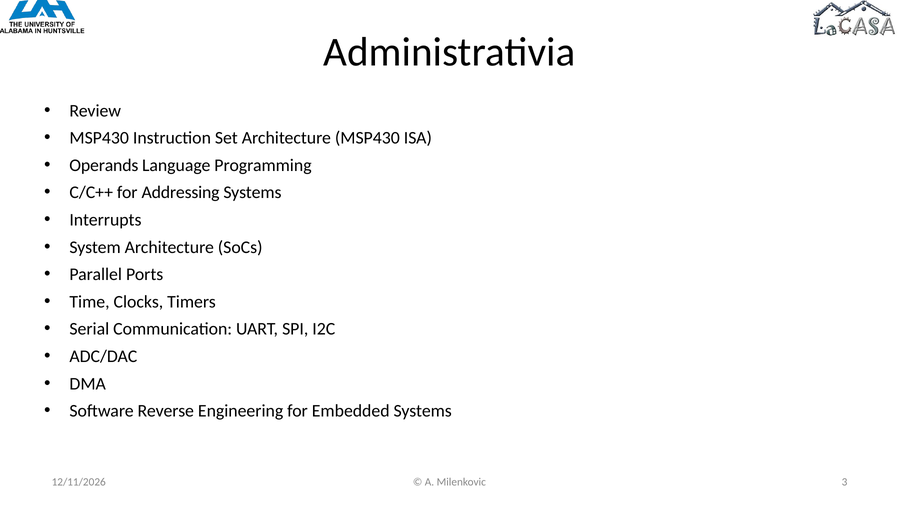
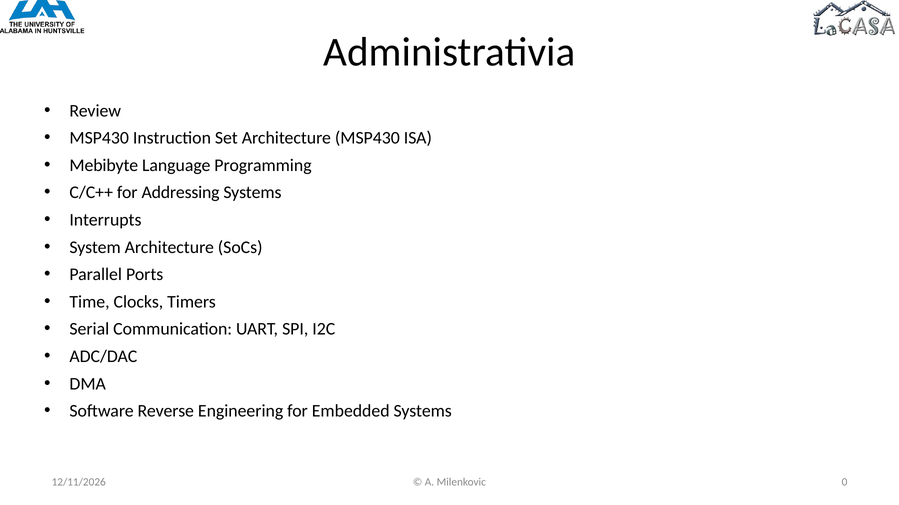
Operands: Operands -> Mebibyte (104, 165)
3: 3 -> 0 (845, 483)
